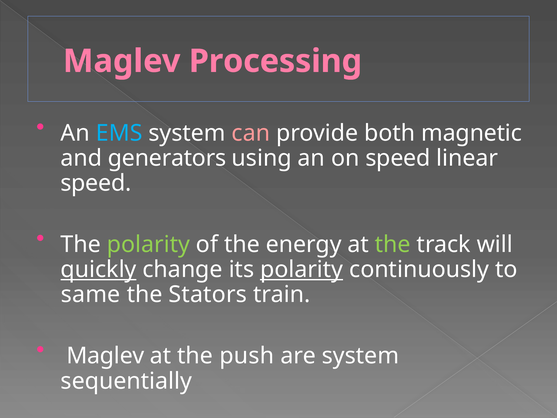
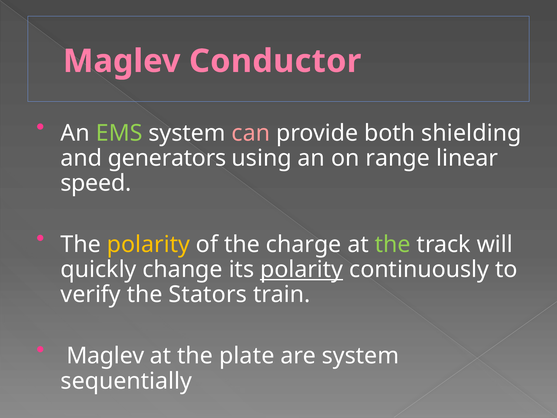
Processing: Processing -> Conductor (275, 61)
EMS colour: light blue -> light green (119, 133)
magnetic: magnetic -> shielding (471, 133)
on speed: speed -> range (398, 158)
polarity colour: light green -> yellow (148, 244)
energy: energy -> charge (304, 244)
quickly underline: present -> none (99, 269)
same: same -> verify (91, 294)
push: push -> plate (247, 356)
